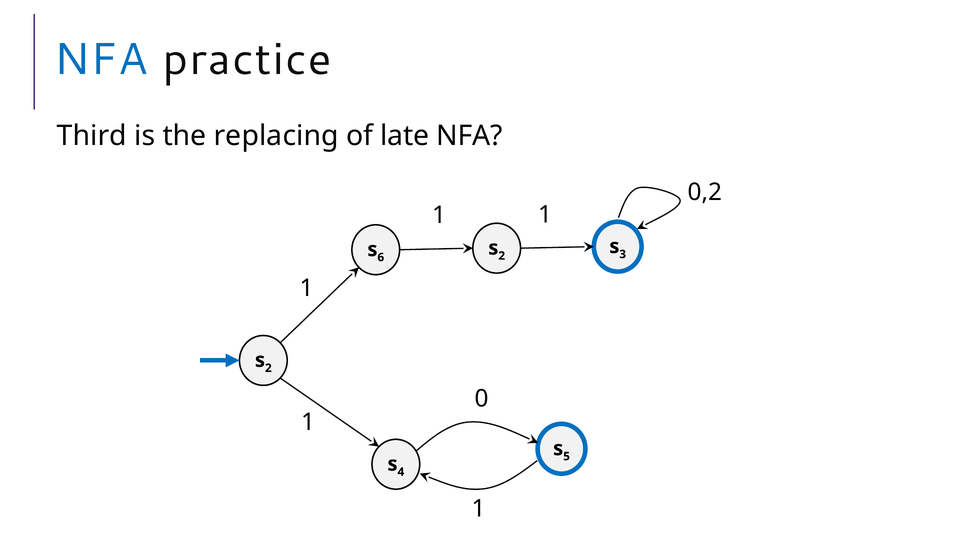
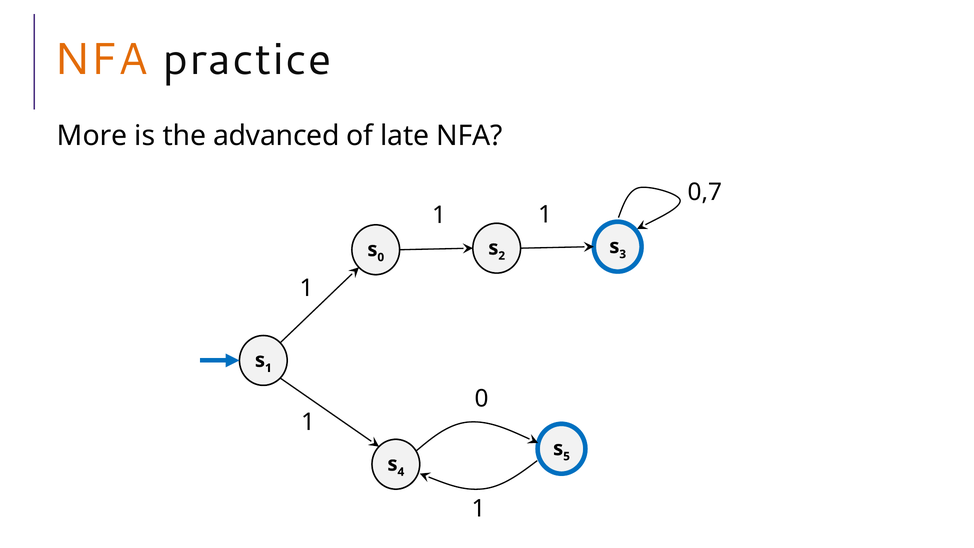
NFA colour: blue -> orange (101, 60)
Third: Third -> More (92, 136)
replacing: replacing -> advanced (276, 136)
0,2: 0,2 -> 0,7 (705, 192)
6: 6 -> 0 (381, 257)
2: 2 -> 1 (268, 368)
